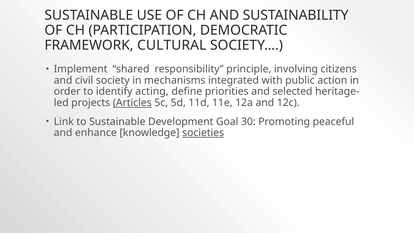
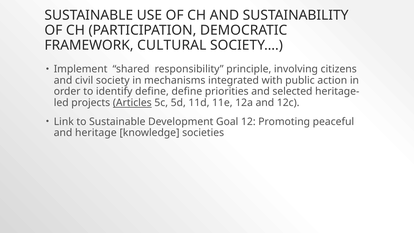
identify acting: acting -> define (152, 92)
30: 30 -> 12 (248, 122)
enhance: enhance -> heritage (96, 133)
societies underline: present -> none (203, 133)
